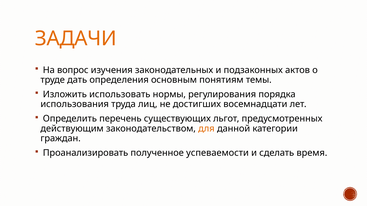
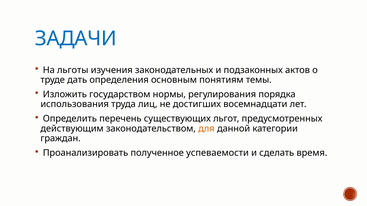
ЗАДАЧИ colour: orange -> blue (76, 39)
вопрос: вопрос -> льготы (73, 70)
использовать: использовать -> государством (120, 95)
